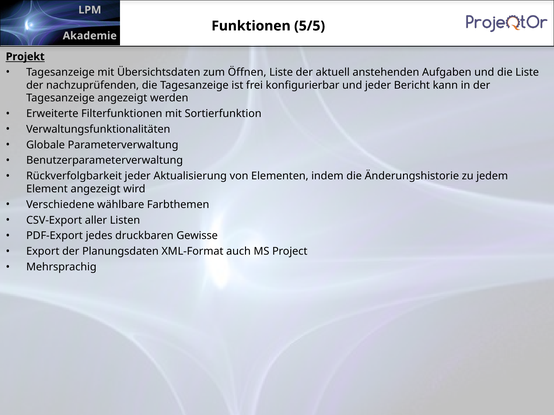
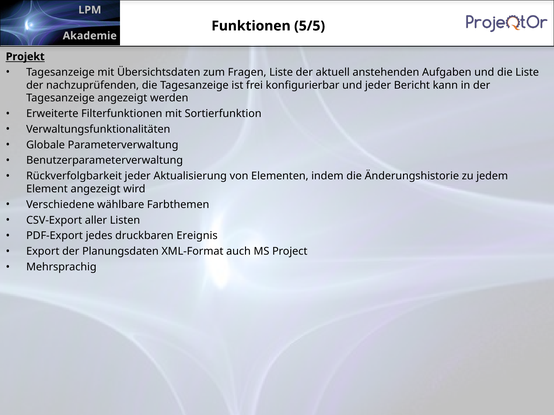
Öffnen: Öffnen -> Fragen (247, 72)
Gewisse: Gewisse -> Ereignis (197, 236)
